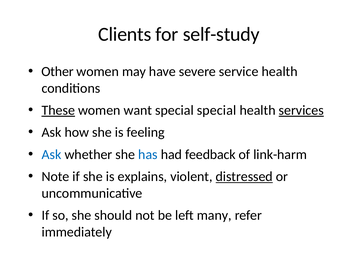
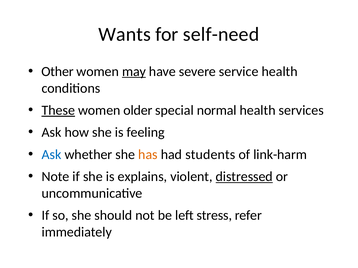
Clients: Clients -> Wants (125, 34)
self-study: self-study -> self-need (221, 34)
may underline: none -> present (134, 72)
want: want -> older (138, 110)
special special: special -> normal (217, 110)
services underline: present -> none (301, 110)
has colour: blue -> orange (148, 155)
feedback: feedback -> students (210, 155)
many: many -> stress (214, 216)
